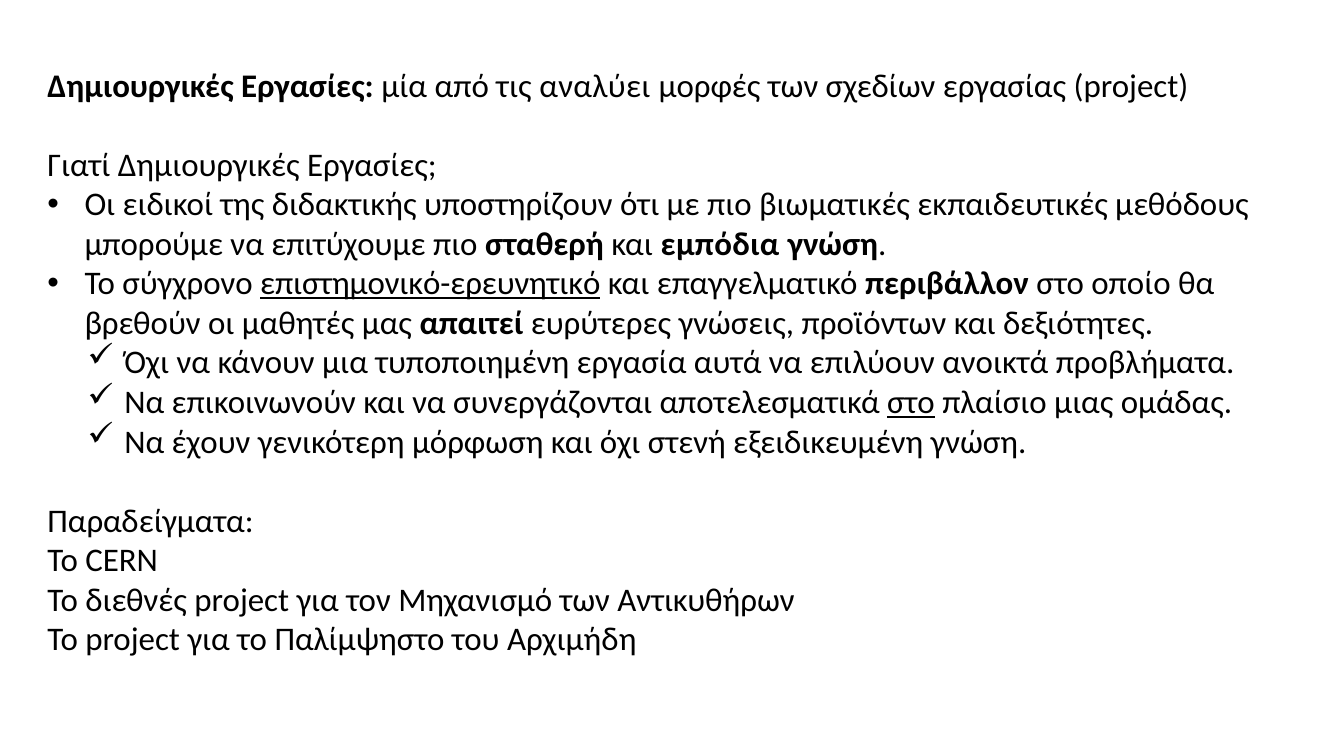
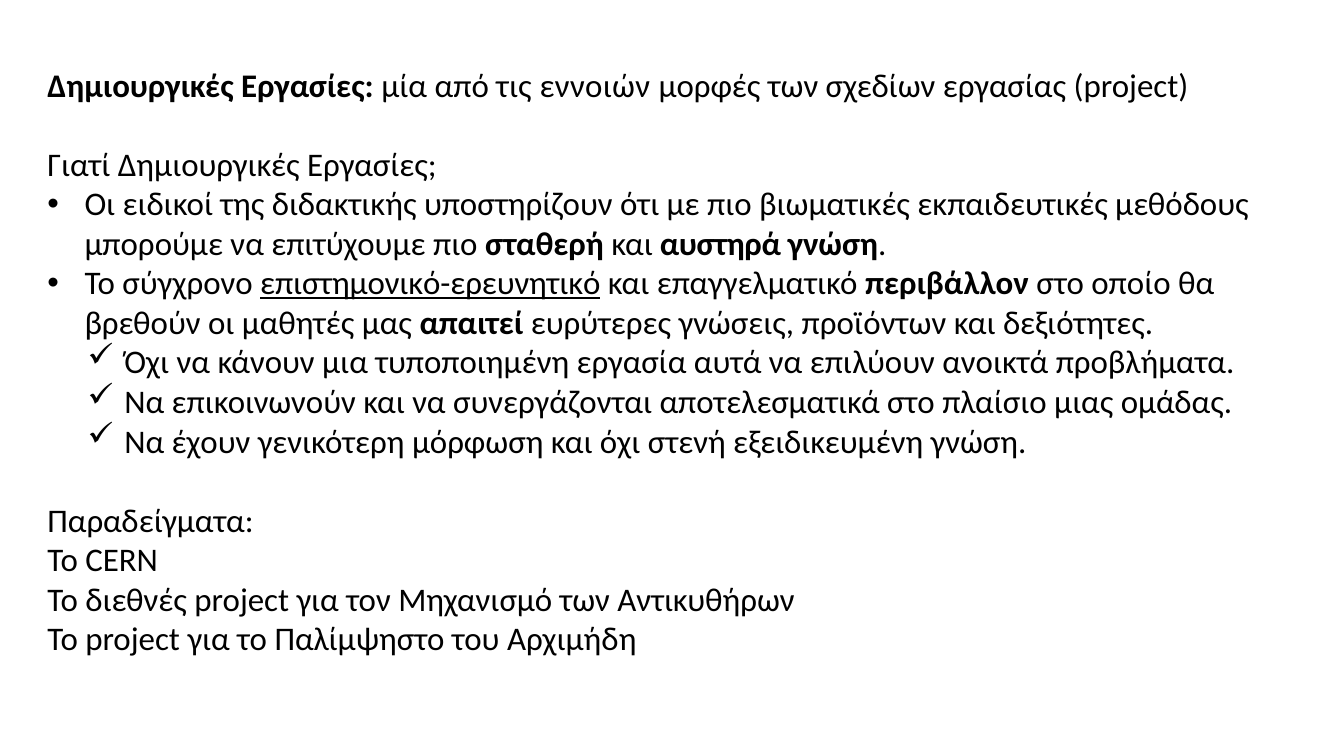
αναλύει: αναλύει -> εννοιών (595, 86)
εμπόδια: εμπόδια -> αυστηρά (720, 244)
στο underline: present -> none (911, 403)
